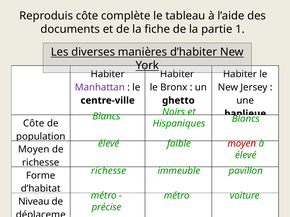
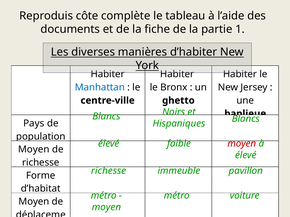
Manhattan colour: purple -> blue (100, 88)
Côte: Côte -> Pays (34, 124)
Niveau: Niveau -> Moyen (34, 202)
précise: précise -> moyen (106, 208)
